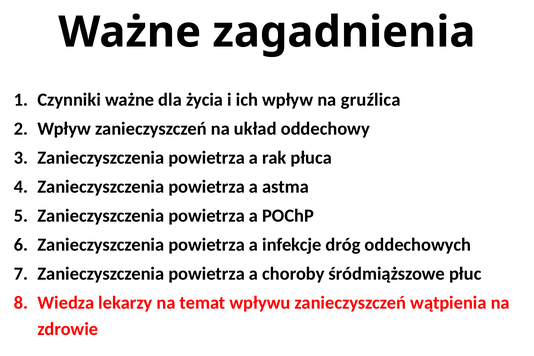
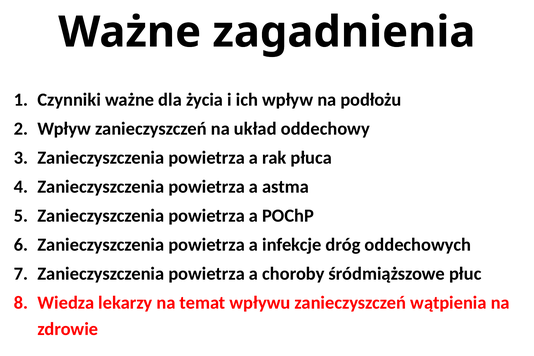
gruźlica: gruźlica -> podłożu (371, 100)
